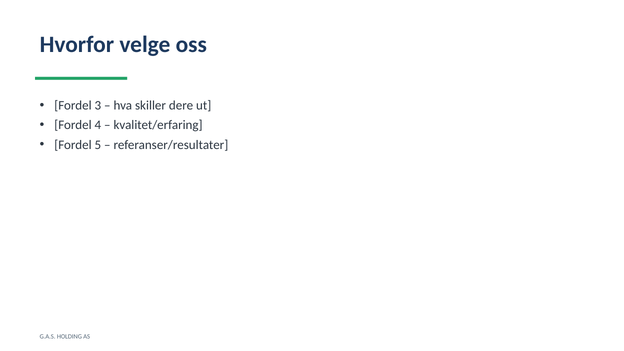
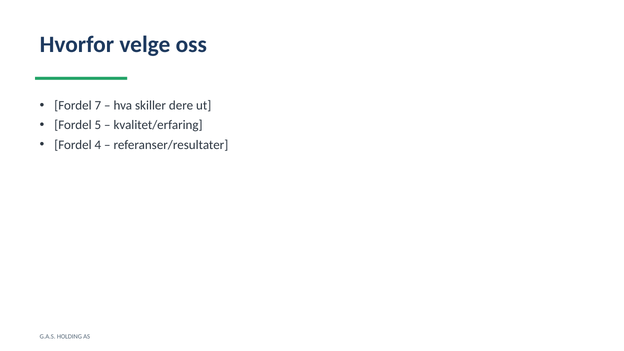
3: 3 -> 7 (98, 106)
4: 4 -> 5 (98, 125)
5: 5 -> 4 (98, 145)
